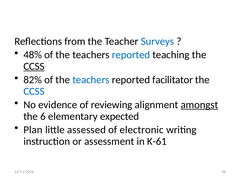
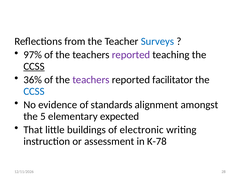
48%: 48% -> 97% (33, 55)
reported colour: blue -> purple (131, 55)
82%: 82% -> 36% (33, 80)
teachers colour: blue -> purple (91, 80)
reviewing: reviewing -> standards (112, 105)
amongst underline: present -> none (199, 105)
6: 6 -> 5 (43, 116)
Plan: Plan -> That (33, 130)
assessed: assessed -> buildings (87, 130)
K-61: K-61 -> K-78 (157, 141)
